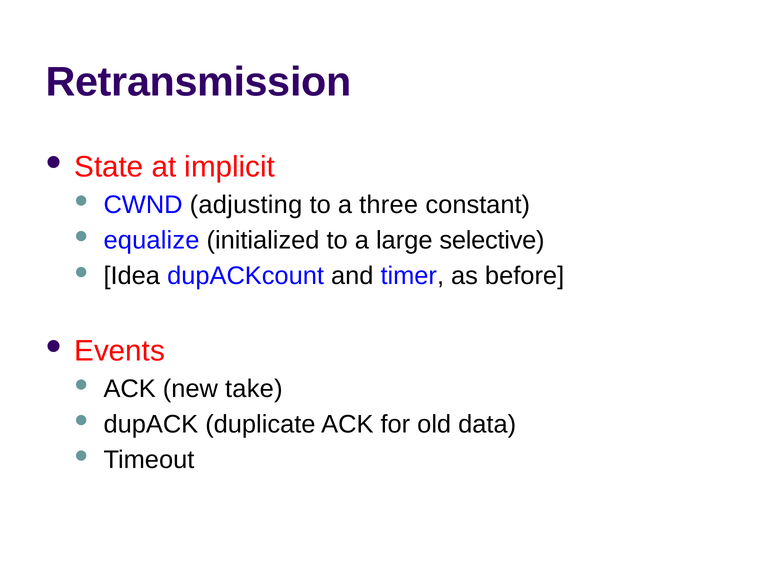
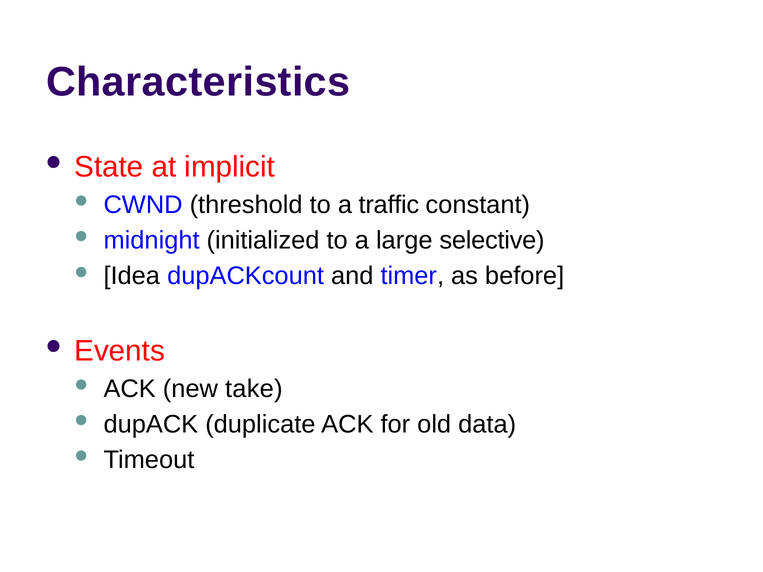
Retransmission: Retransmission -> Characteristics (198, 82)
adjusting: adjusting -> threshold (246, 205)
three: three -> traffic (389, 205)
equalize: equalize -> midnight (152, 241)
